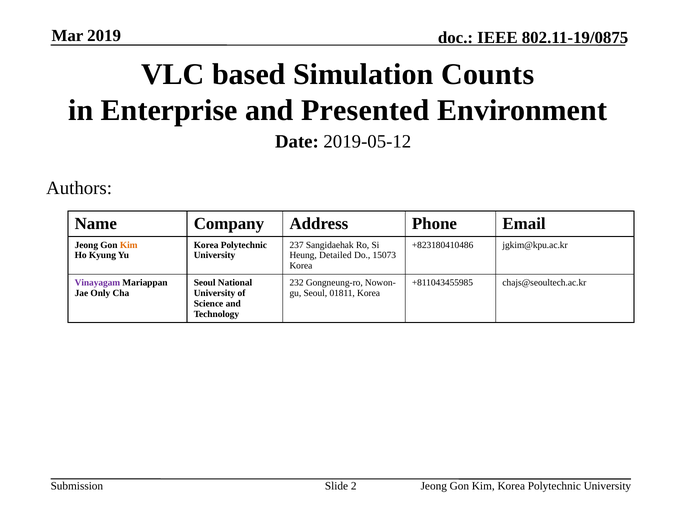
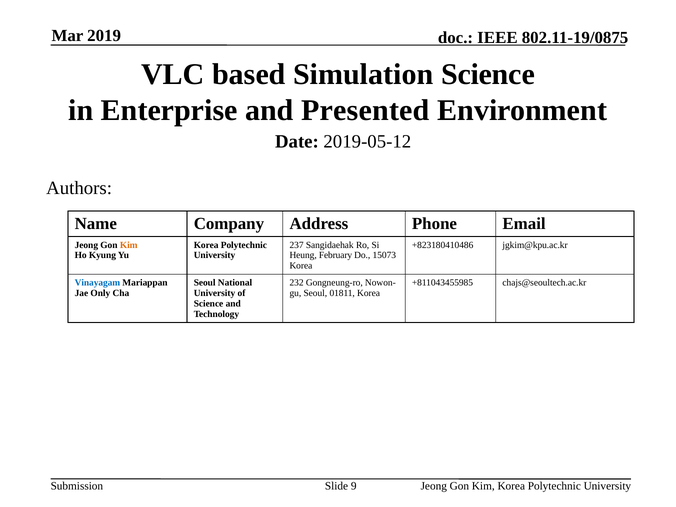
Simulation Counts: Counts -> Science (488, 74)
Detailed: Detailed -> February (336, 255)
Vinayagam colour: purple -> blue (97, 283)
2: 2 -> 9 (354, 486)
